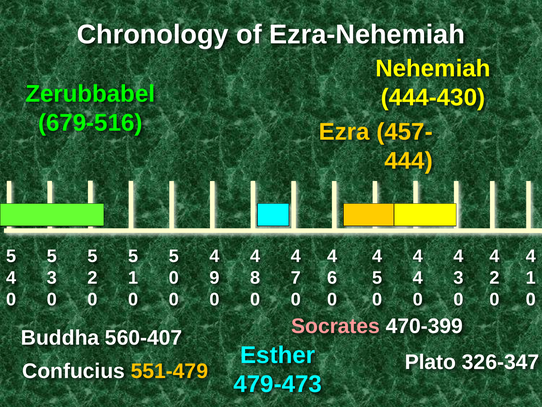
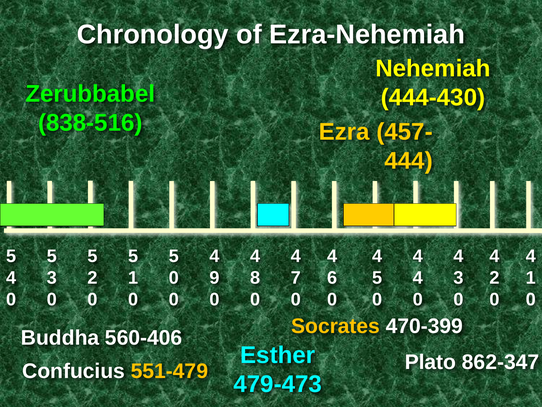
679-516: 679-516 -> 838-516 (90, 123)
Socrates colour: pink -> yellow (336, 326)
560-407: 560-407 -> 560-406 (144, 337)
326-347: 326-347 -> 862-347 (501, 362)
